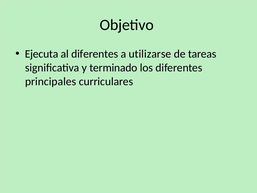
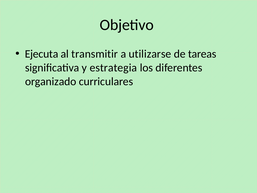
al diferentes: diferentes -> transmitir (95, 54)
terminado: terminado -> estrategia (113, 68)
principales: principales -> organizado (51, 81)
